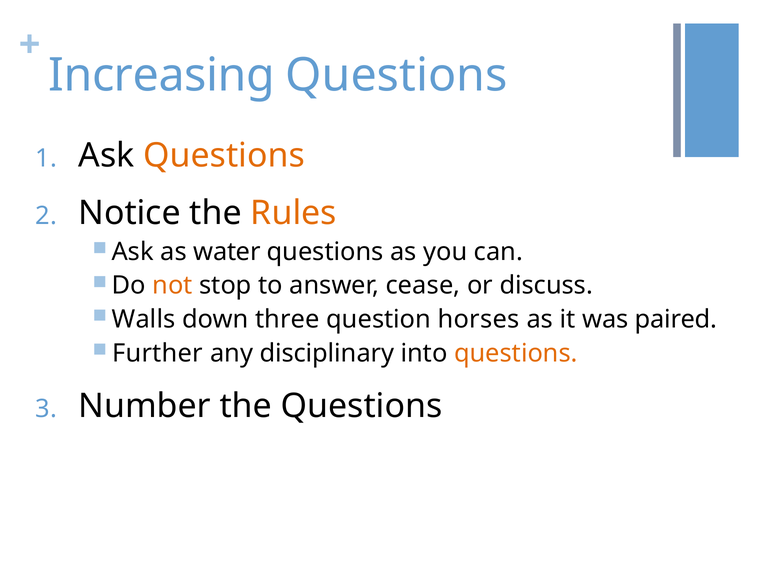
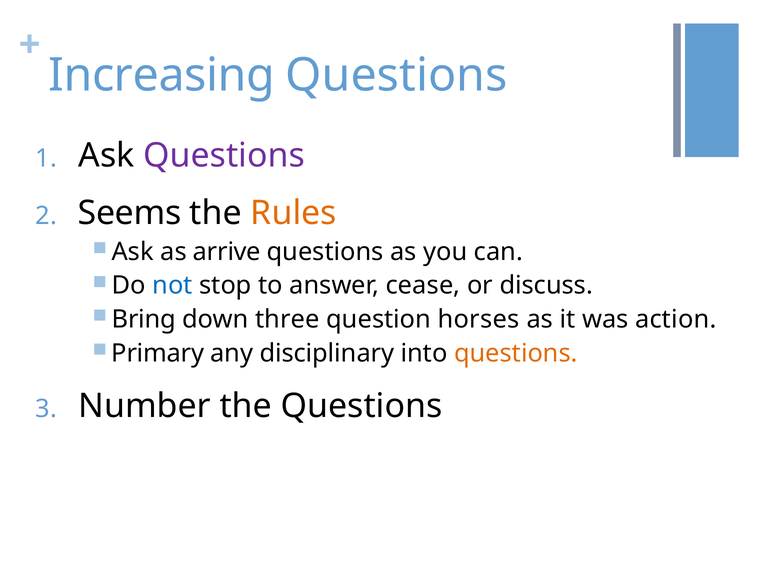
Questions colour: orange -> purple (224, 155)
Notice: Notice -> Seems (130, 213)
water: water -> arrive (227, 252)
not colour: orange -> blue (172, 286)
Walls: Walls -> Bring (144, 319)
paired: paired -> action (676, 319)
Further: Further -> Primary (158, 353)
